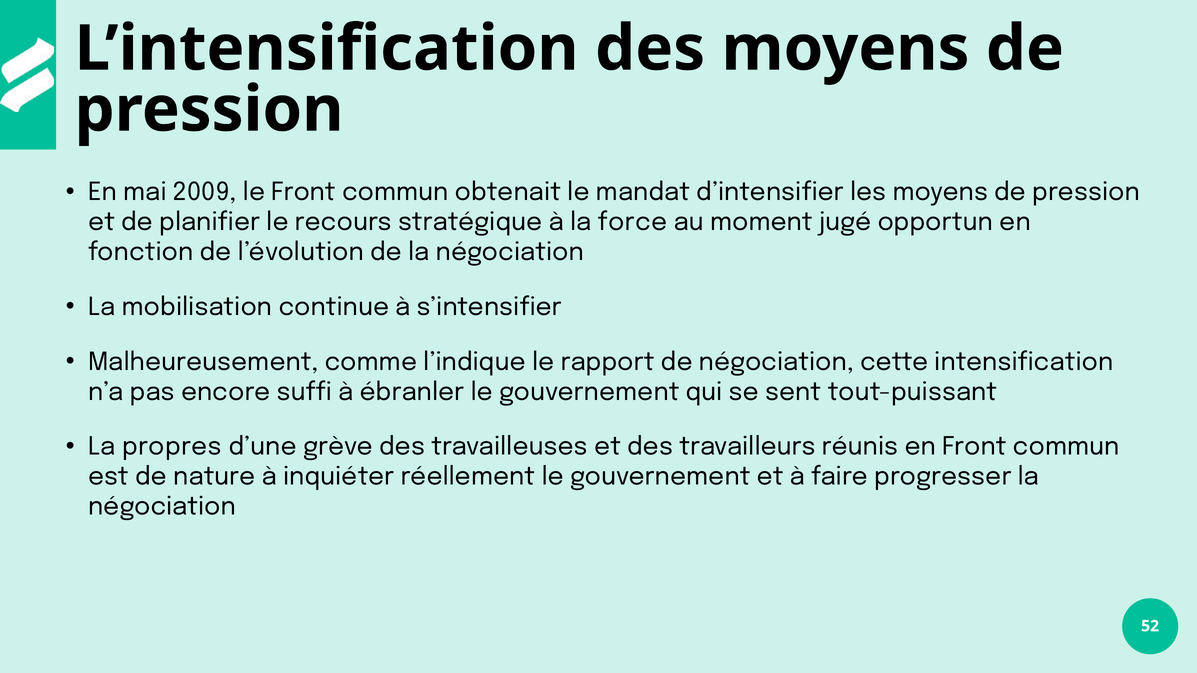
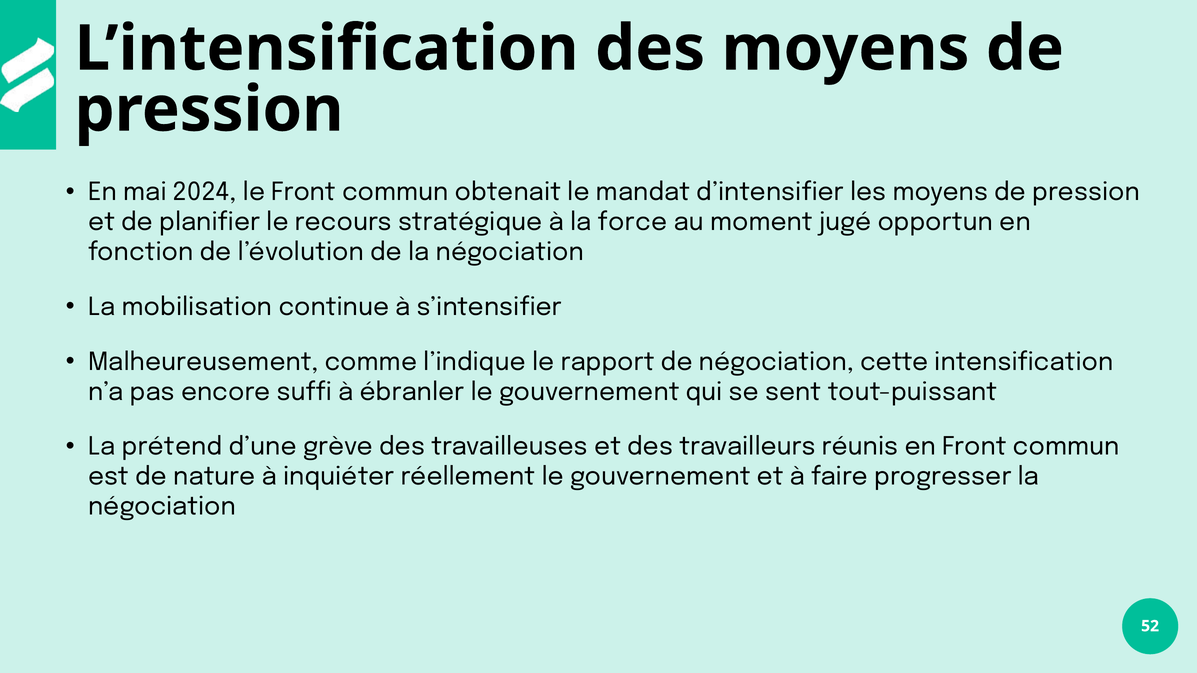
2009: 2009 -> 2024 (205, 192)
propres: propres -> prétend (172, 447)
